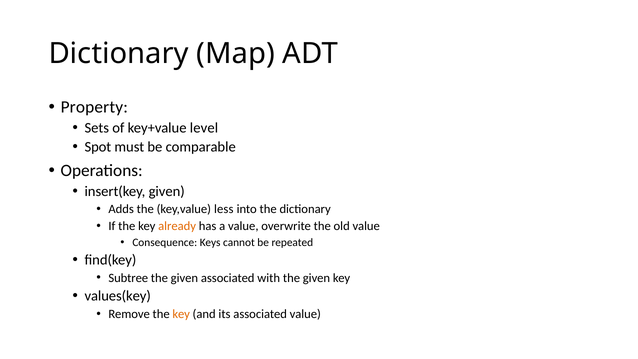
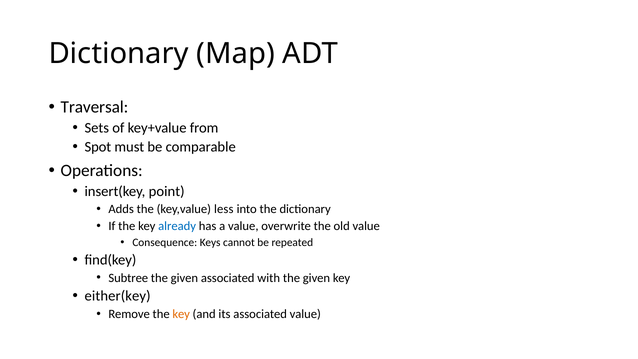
Property: Property -> Traversal (94, 107)
level: level -> from (204, 128)
insert(key given: given -> point (167, 191)
already colour: orange -> blue (177, 226)
values(key: values(key -> either(key (118, 296)
